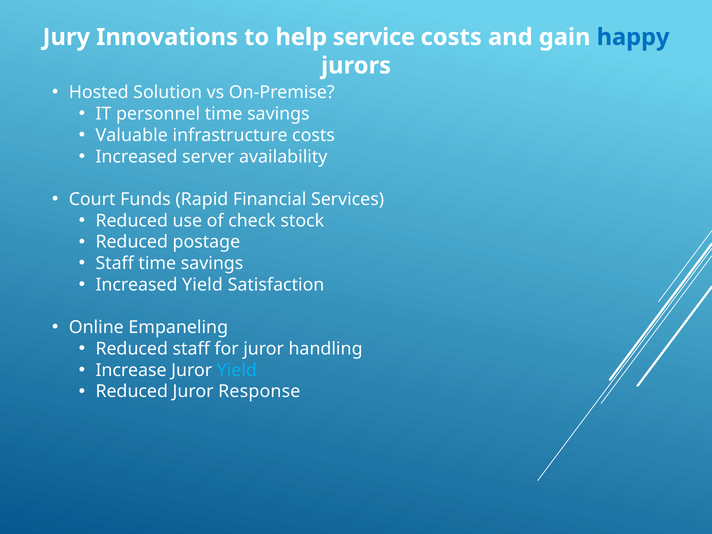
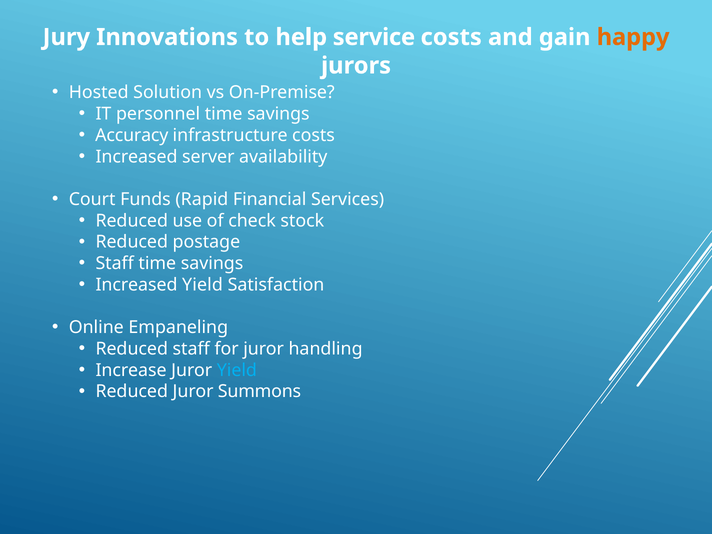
happy colour: blue -> orange (633, 37)
Valuable: Valuable -> Accuracy (132, 135)
Response: Response -> Summons (260, 392)
